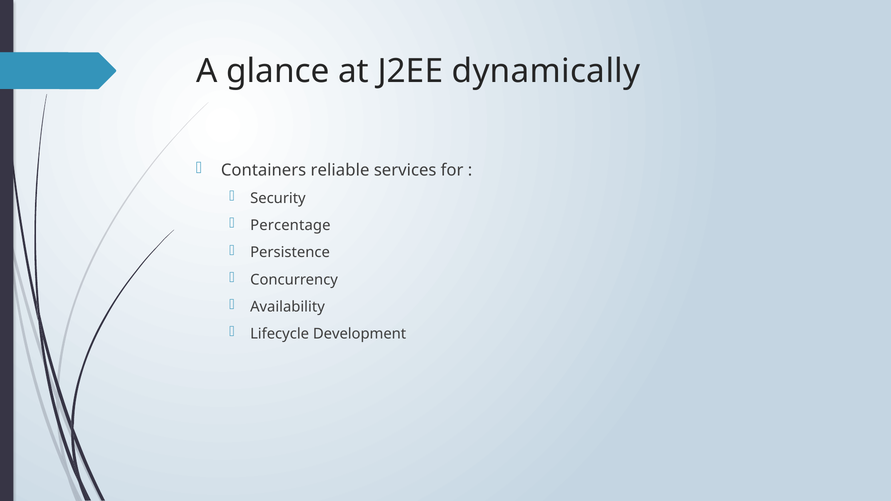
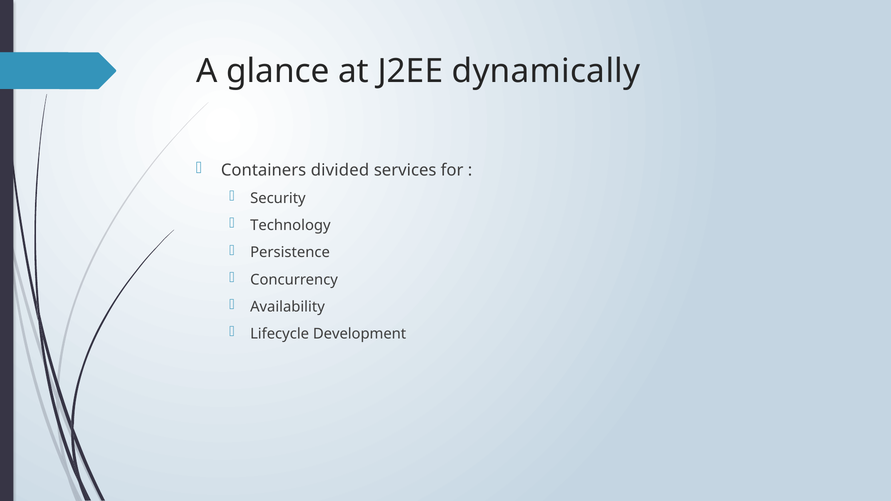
reliable: reliable -> divided (340, 170)
Percentage: Percentage -> Technology (290, 226)
